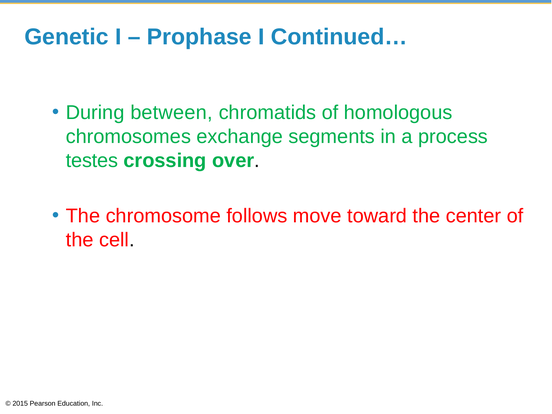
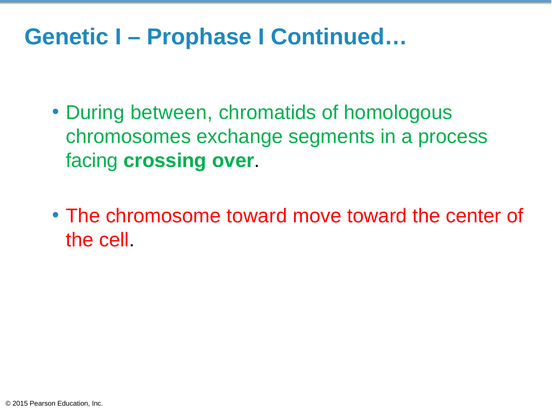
testes: testes -> facing (92, 161)
chromosome follows: follows -> toward (257, 216)
